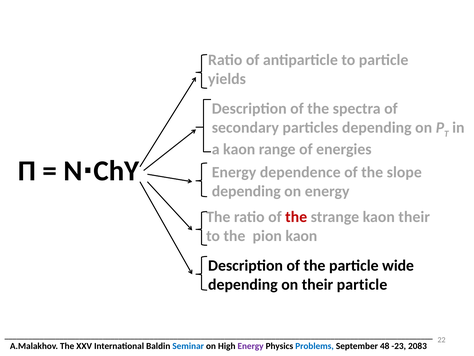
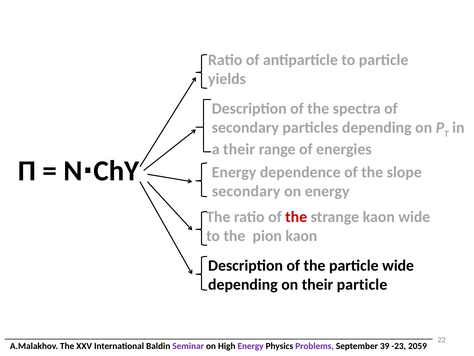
a kaon: kaon -> their (239, 149)
depending: depending -> secondary (246, 191)
kaon their: their -> wide (414, 217)
Seminar colour: blue -> purple (188, 346)
Problems colour: blue -> purple (315, 346)
48: 48 -> 39 (385, 346)
2083: 2083 -> 2059 (417, 346)
